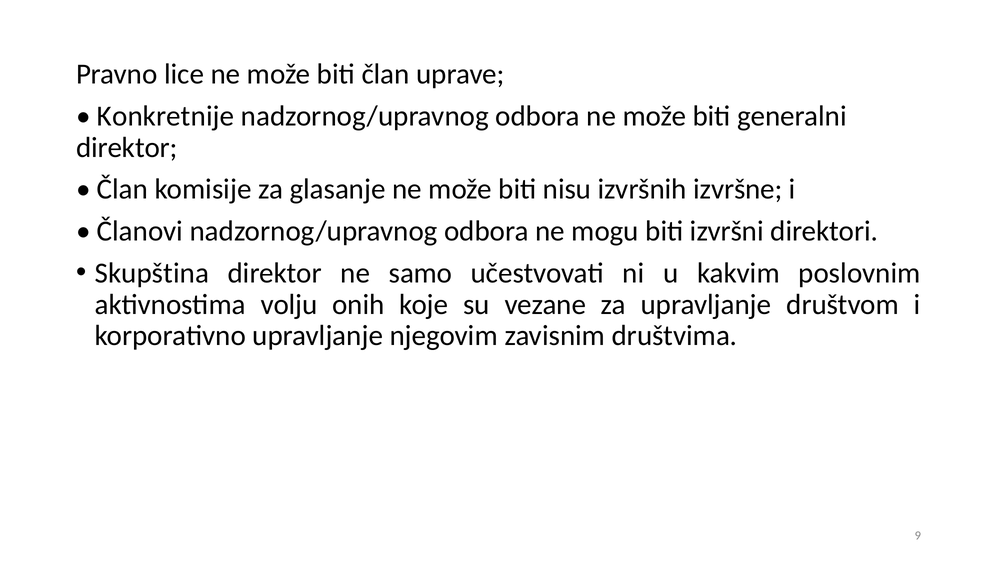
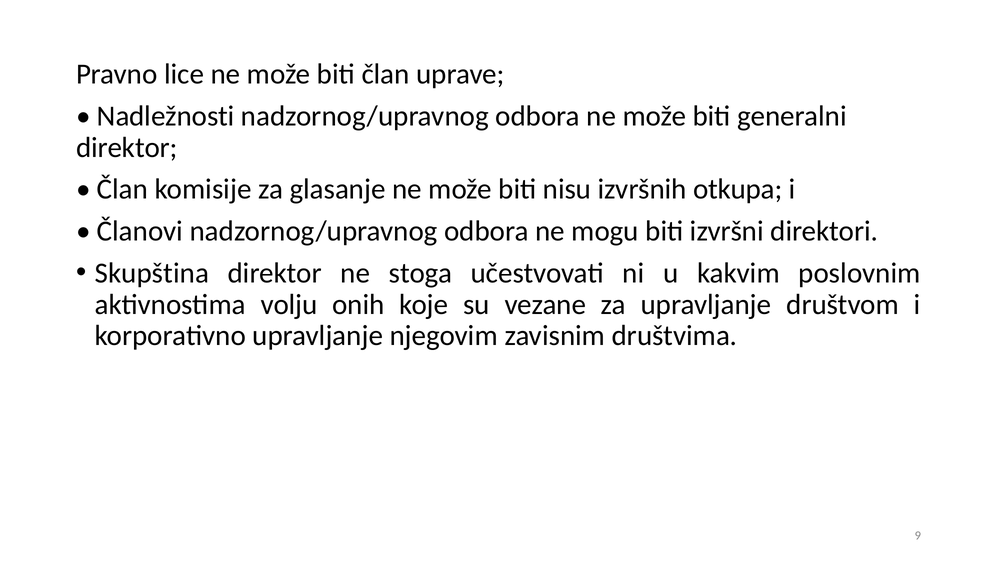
Konkretnije: Konkretnije -> Nadležnosti (166, 116)
izvršne: izvršne -> otkupa (738, 189)
samo: samo -> stoga (420, 273)
